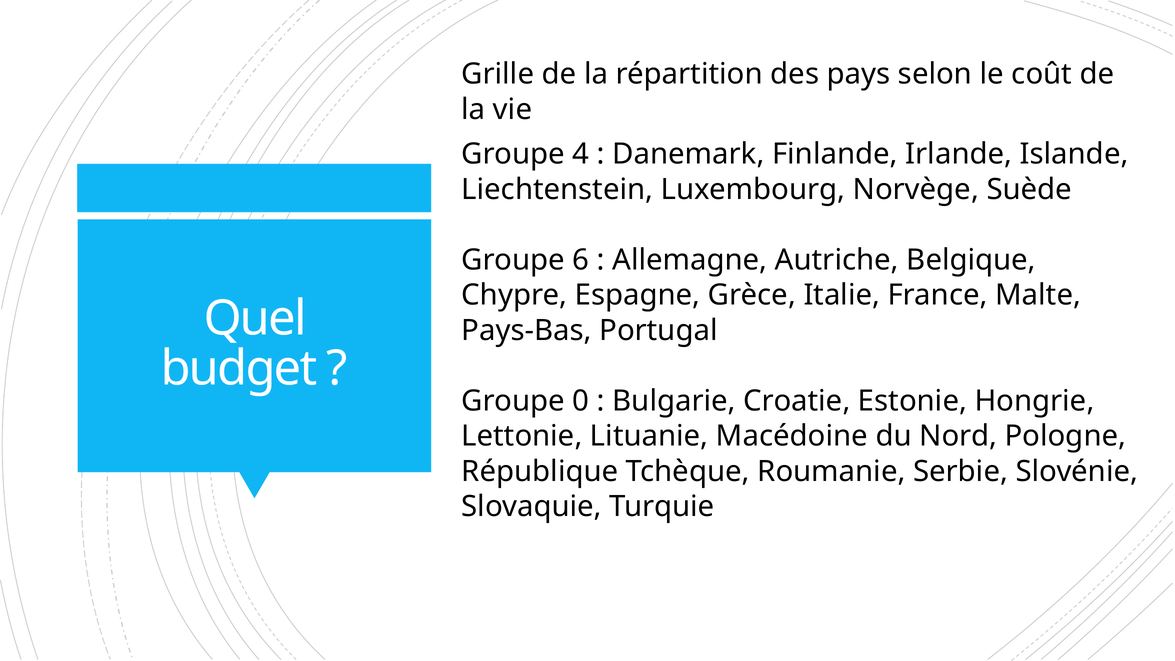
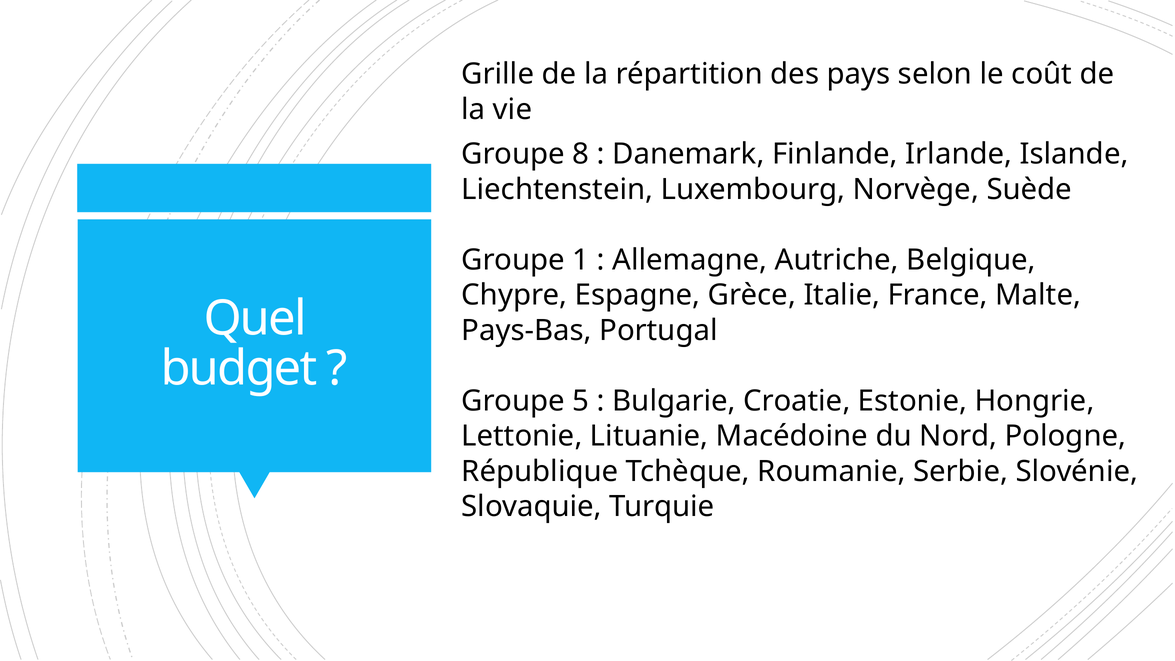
4: 4 -> 8 (581, 154)
6: 6 -> 1 (581, 260)
0: 0 -> 5 (581, 401)
